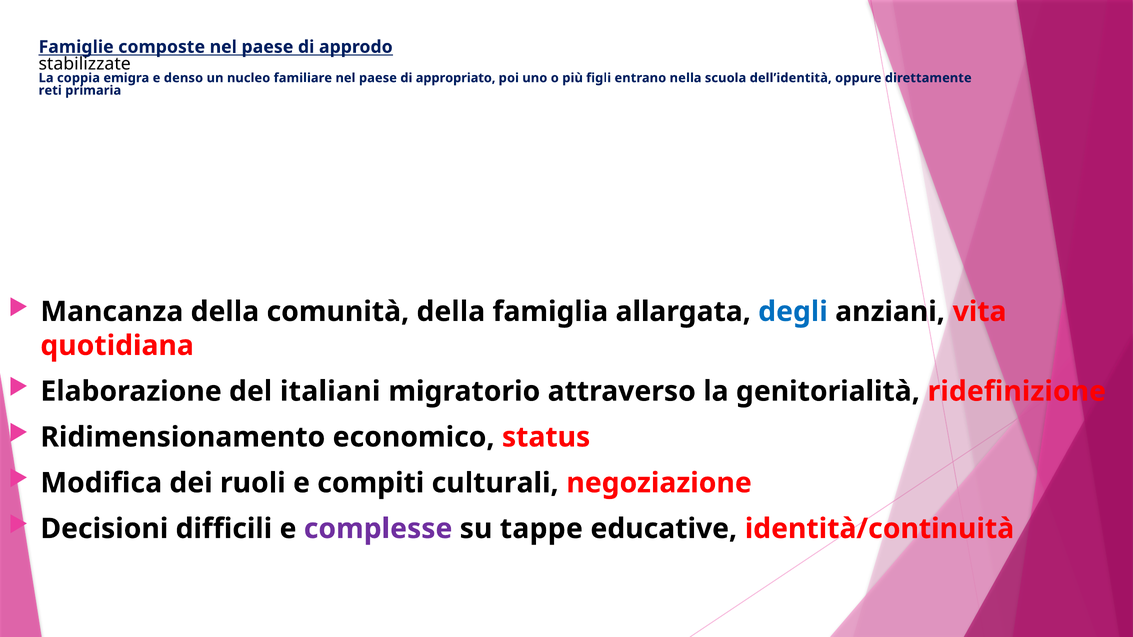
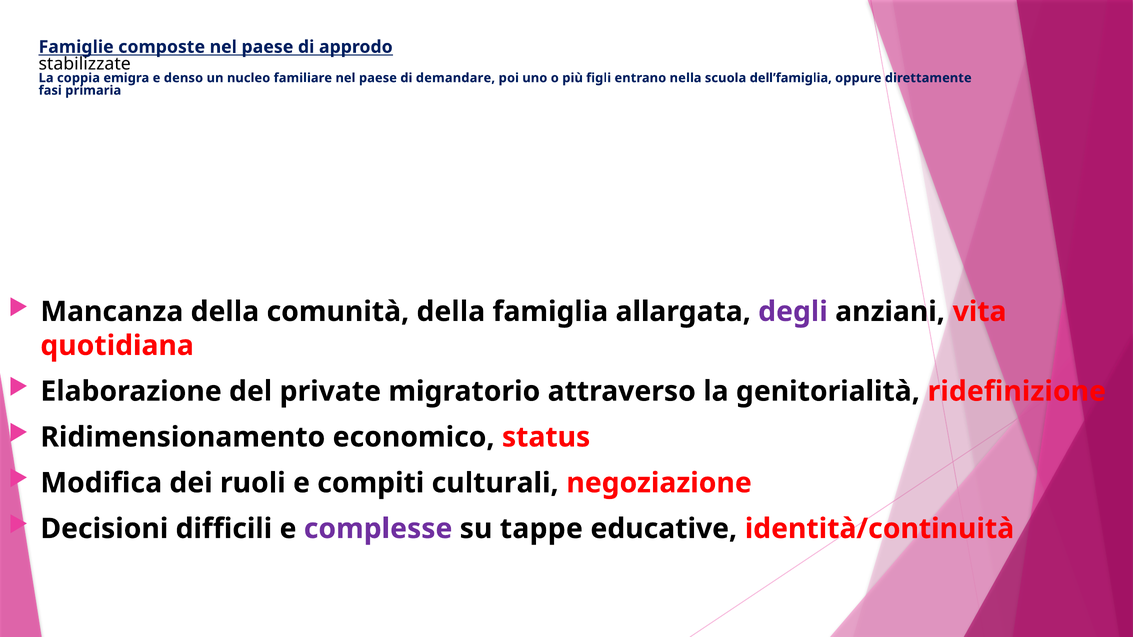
appropriato: appropriato -> demandare (455, 78)
dell’identità: dell’identità -> dell’famiglia (791, 78)
reti: reti -> fasi (50, 90)
degli colour: blue -> purple (793, 312)
italiani: italiani -> private (330, 392)
